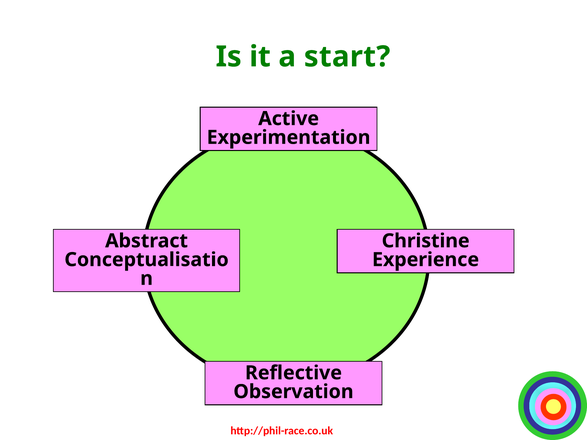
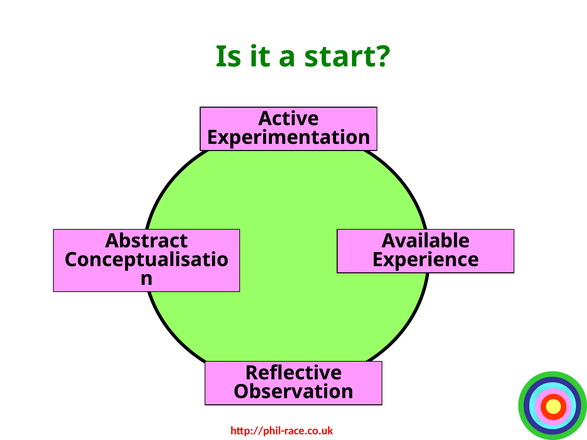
Christine: Christine -> Available (426, 241)
